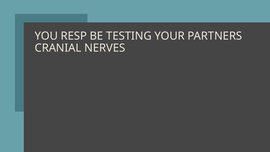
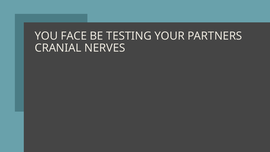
RESP: RESP -> FACE (74, 36)
